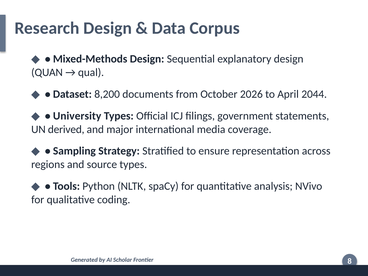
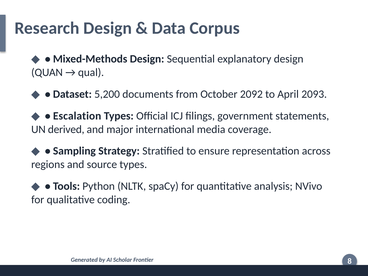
8,200: 8,200 -> 5,200 (107, 94)
2026: 2026 -> 2092 (251, 94)
2044: 2044 -> 2093 (314, 94)
University: University -> Escalation (77, 116)
